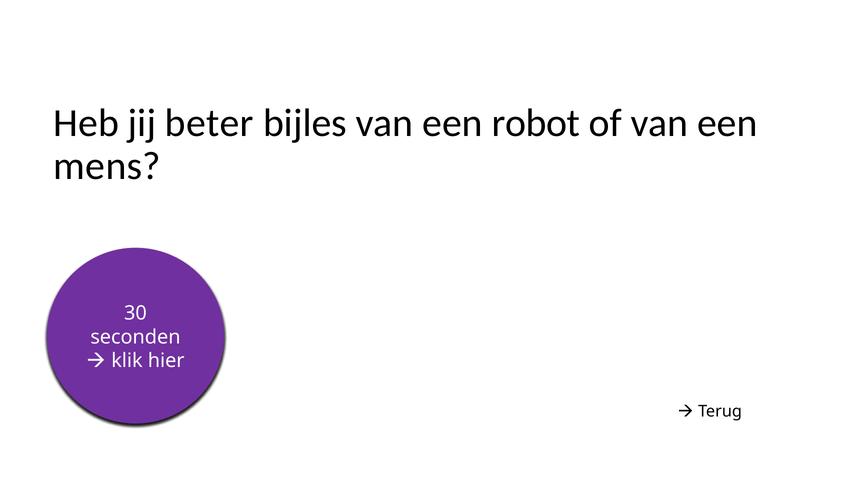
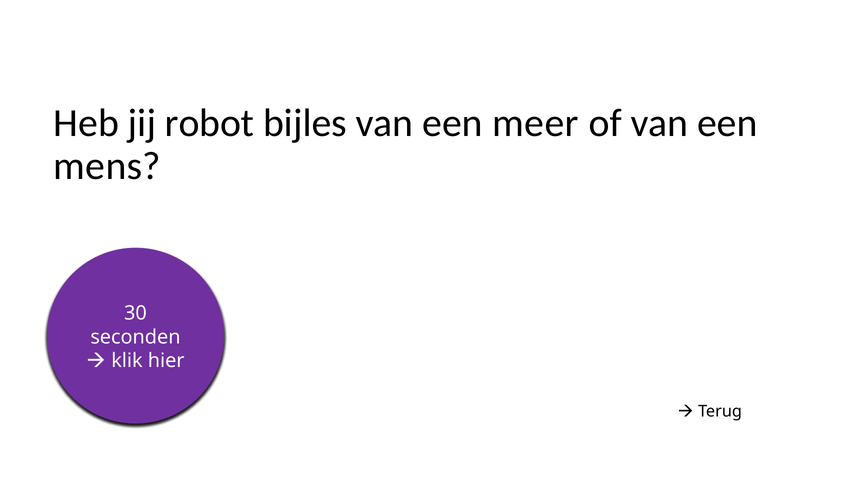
beter: beter -> robot (210, 123)
robot: robot -> meer (535, 123)
